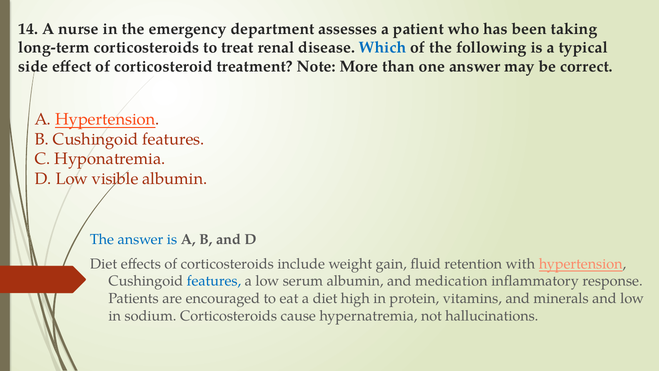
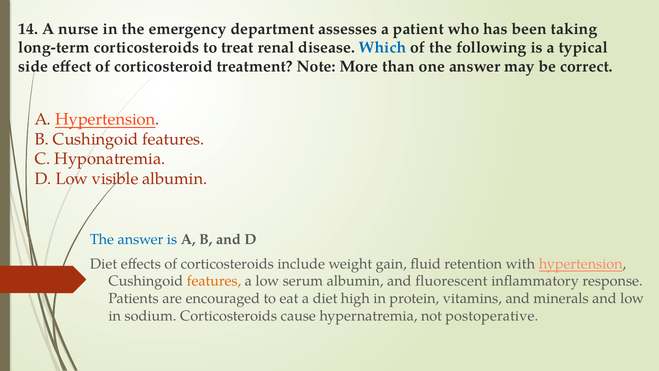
features colour: blue -> orange (214, 281)
medication: medication -> fluorescent (451, 281)
hallucinations: hallucinations -> postoperative (492, 316)
